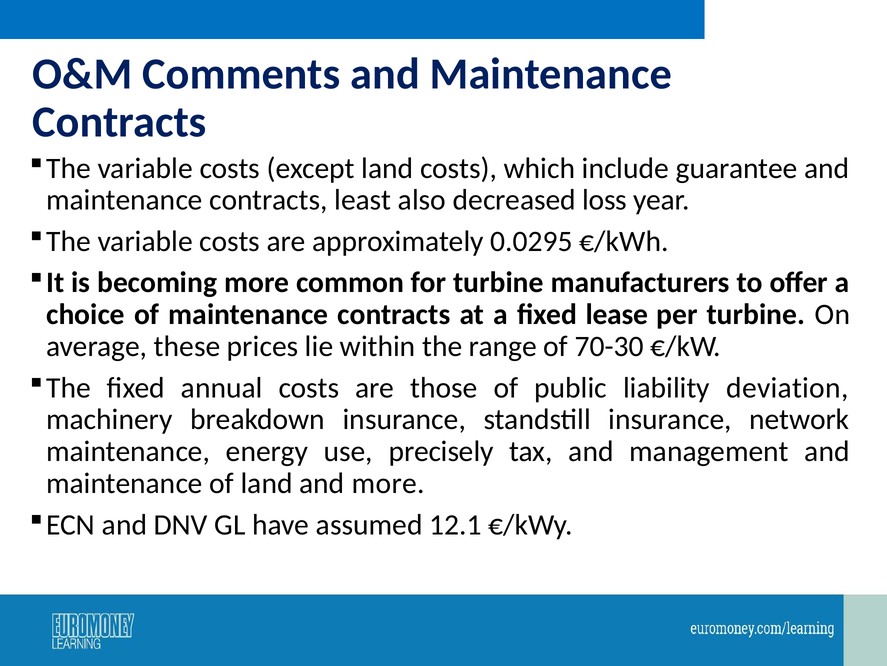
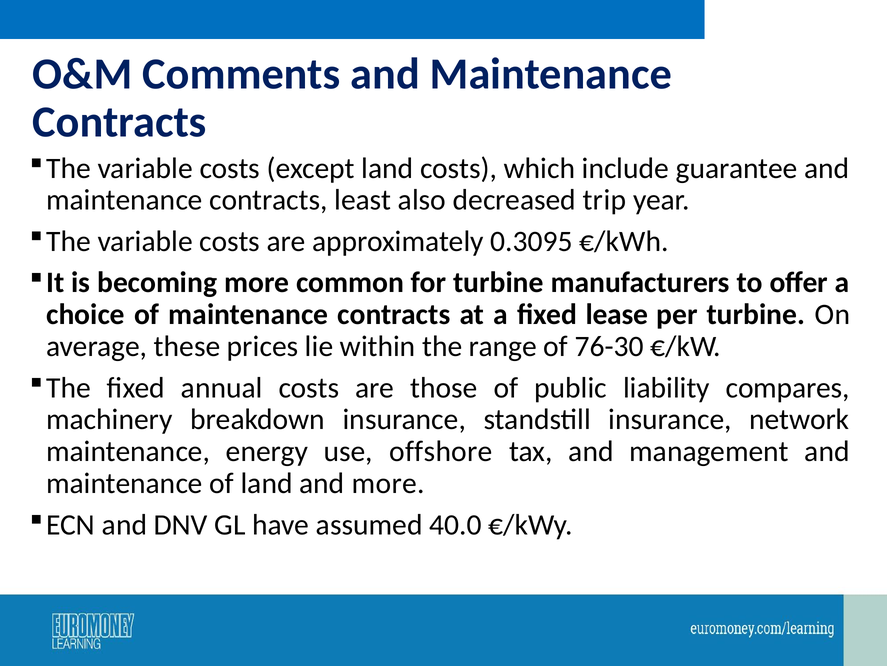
loss: loss -> trip (604, 200)
0.0295: 0.0295 -> 0.3095 (532, 241)
70-30: 70-30 -> 76-30 (609, 346)
deviation: deviation -> compares (788, 387)
precisely: precisely -> offshore (441, 451)
12.1: 12.1 -> 40.0 (455, 524)
